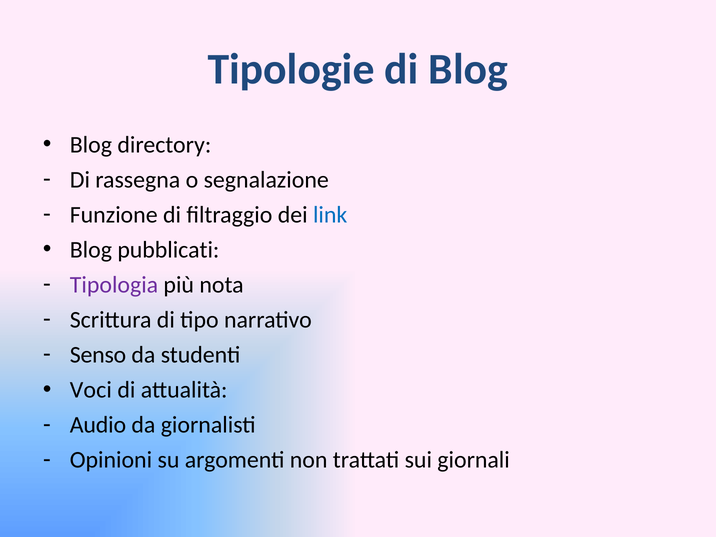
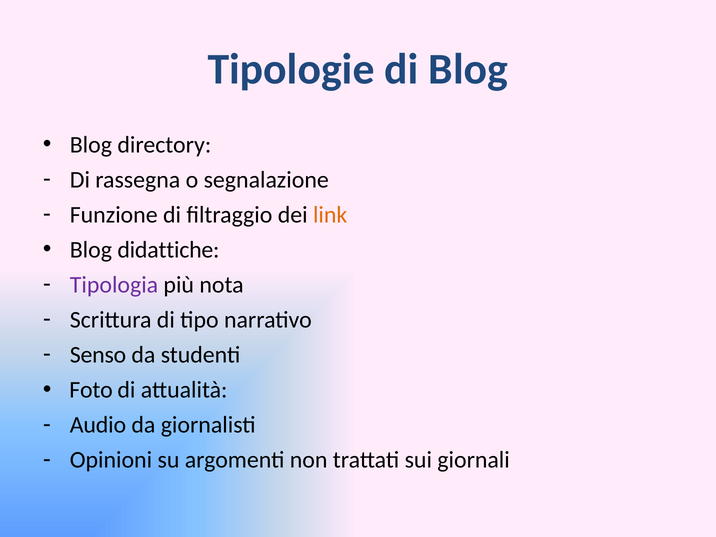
link colour: blue -> orange (330, 215)
pubblicati: pubblicati -> didattiche (168, 250)
Voci: Voci -> Foto (91, 390)
